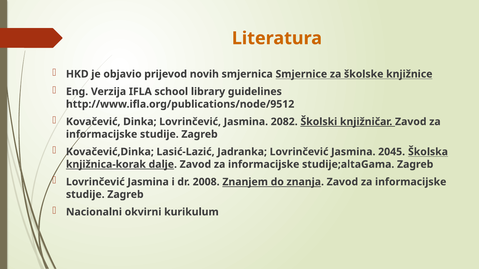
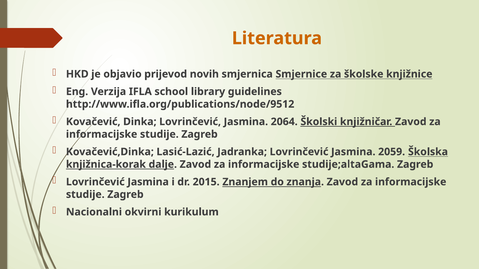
2082: 2082 -> 2064 (284, 122)
2045: 2045 -> 2059 (392, 152)
2008: 2008 -> 2015 (206, 182)
